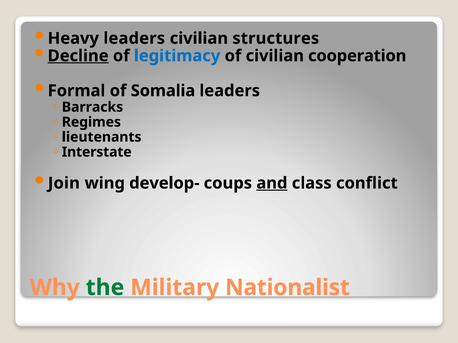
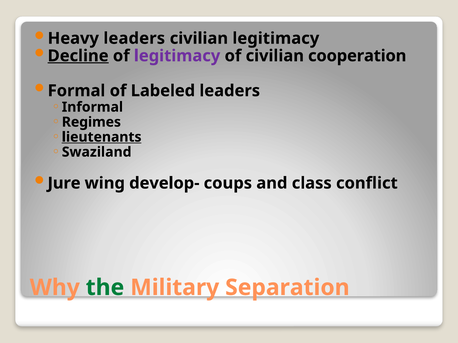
civilian structures: structures -> legitimacy (276, 38)
legitimacy colour: blue -> purple (177, 56)
Somalia: Somalia -> Labeled (163, 91)
Barracks: Barracks -> Informal (92, 107)
lieutenants underline: none -> present (102, 137)
Interstate: Interstate -> Swaziland (97, 152)
Join: Join -> Jure (64, 183)
and underline: present -> none (272, 183)
Nationalist: Nationalist -> Separation (287, 288)
